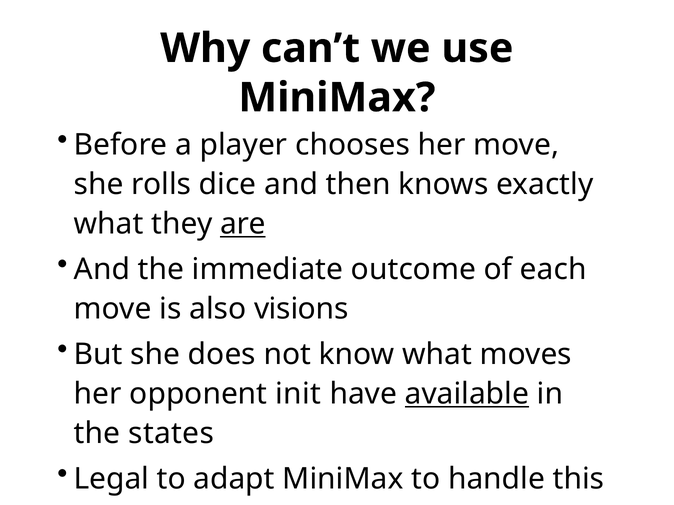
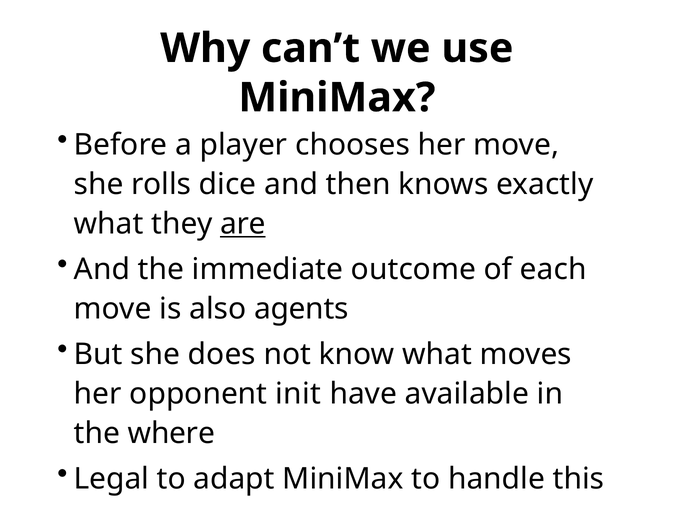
visions: visions -> agents (301, 309)
available underline: present -> none (467, 394)
states: states -> where (171, 434)
